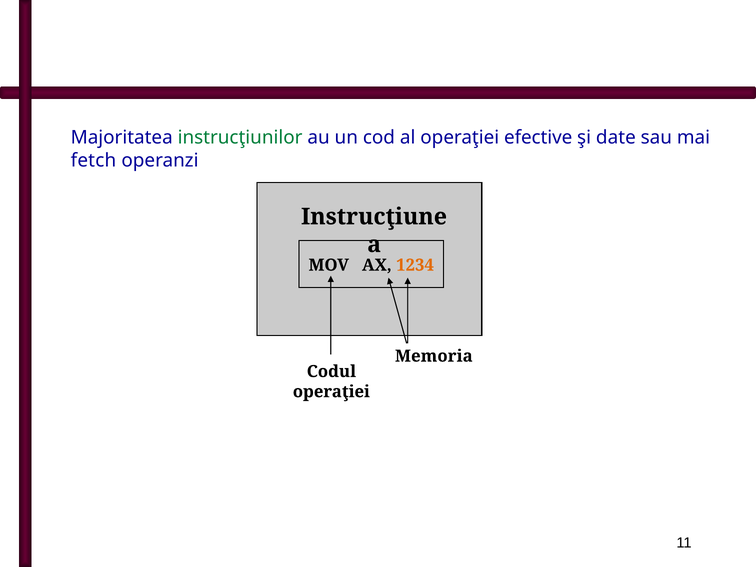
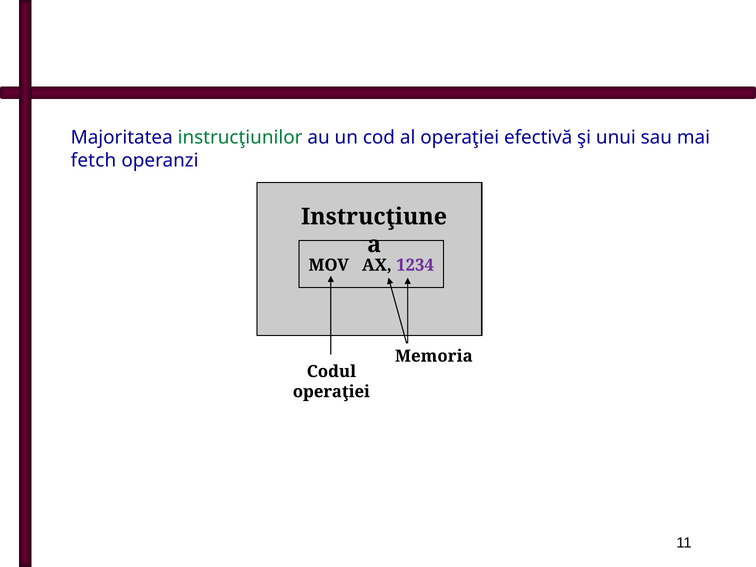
efective: efective -> efectivă (538, 138)
date: date -> unui (616, 138)
1234 colour: orange -> purple (415, 265)
